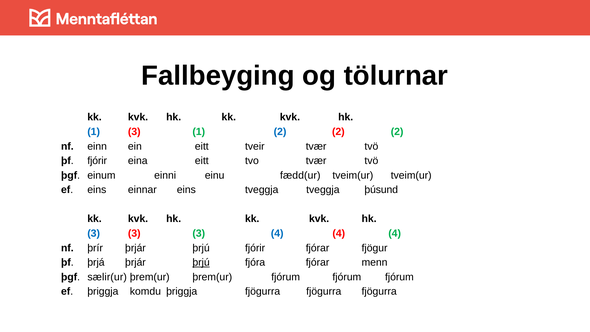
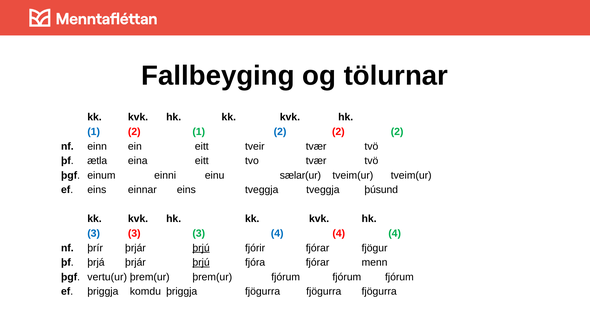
3: 3 -> 2 (134, 132)
þf fjórir: fjórir -> ætla (97, 161)
fædd(ur: fædd(ur -> sælar(ur (300, 175)
þrjú underline: none -> present (201, 248)
sælir(ur: sælir(ur -> vertu(ur (107, 277)
